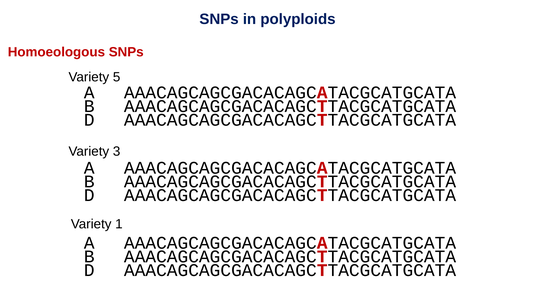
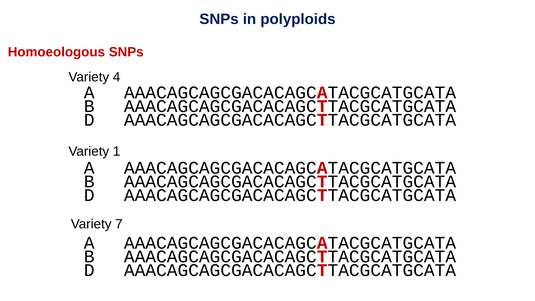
5: 5 -> 4 (117, 77)
3: 3 -> 1 (117, 151)
1: 1 -> 7 (119, 224)
